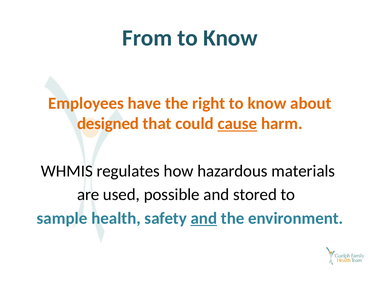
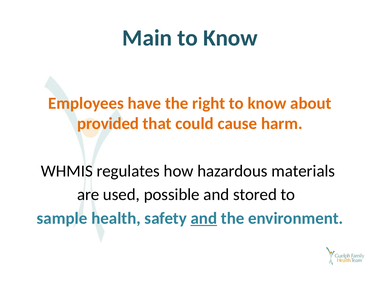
From: From -> Main (147, 38)
designed: designed -> provided (108, 124)
cause underline: present -> none (237, 124)
